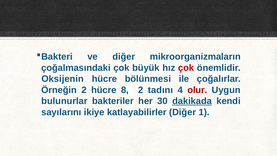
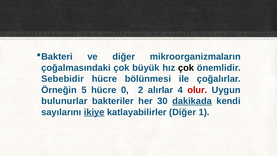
çok colour: red -> black (186, 68)
Oksijenin: Oksijenin -> Sebebidir (63, 79)
Örneğin 2: 2 -> 5 (84, 90)
8: 8 -> 0 (125, 90)
tadını: tadını -> alırlar (161, 90)
ikiye underline: none -> present (94, 112)
